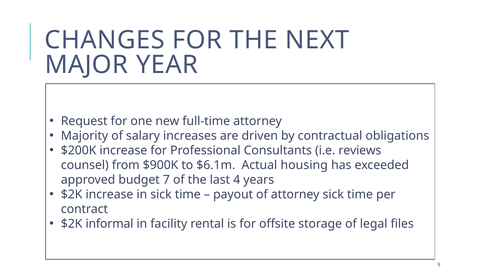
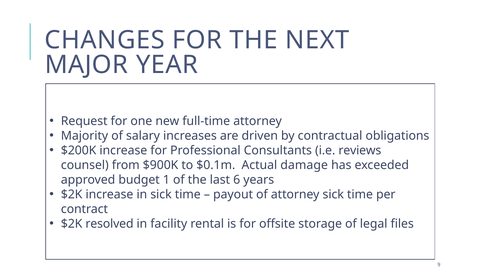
$6.1m: $6.1m -> $0.1m (216, 165)
housing: housing -> damage (304, 165)
7: 7 -> 1 (166, 179)
4: 4 -> 6 (237, 179)
informal: informal -> resolved (109, 223)
